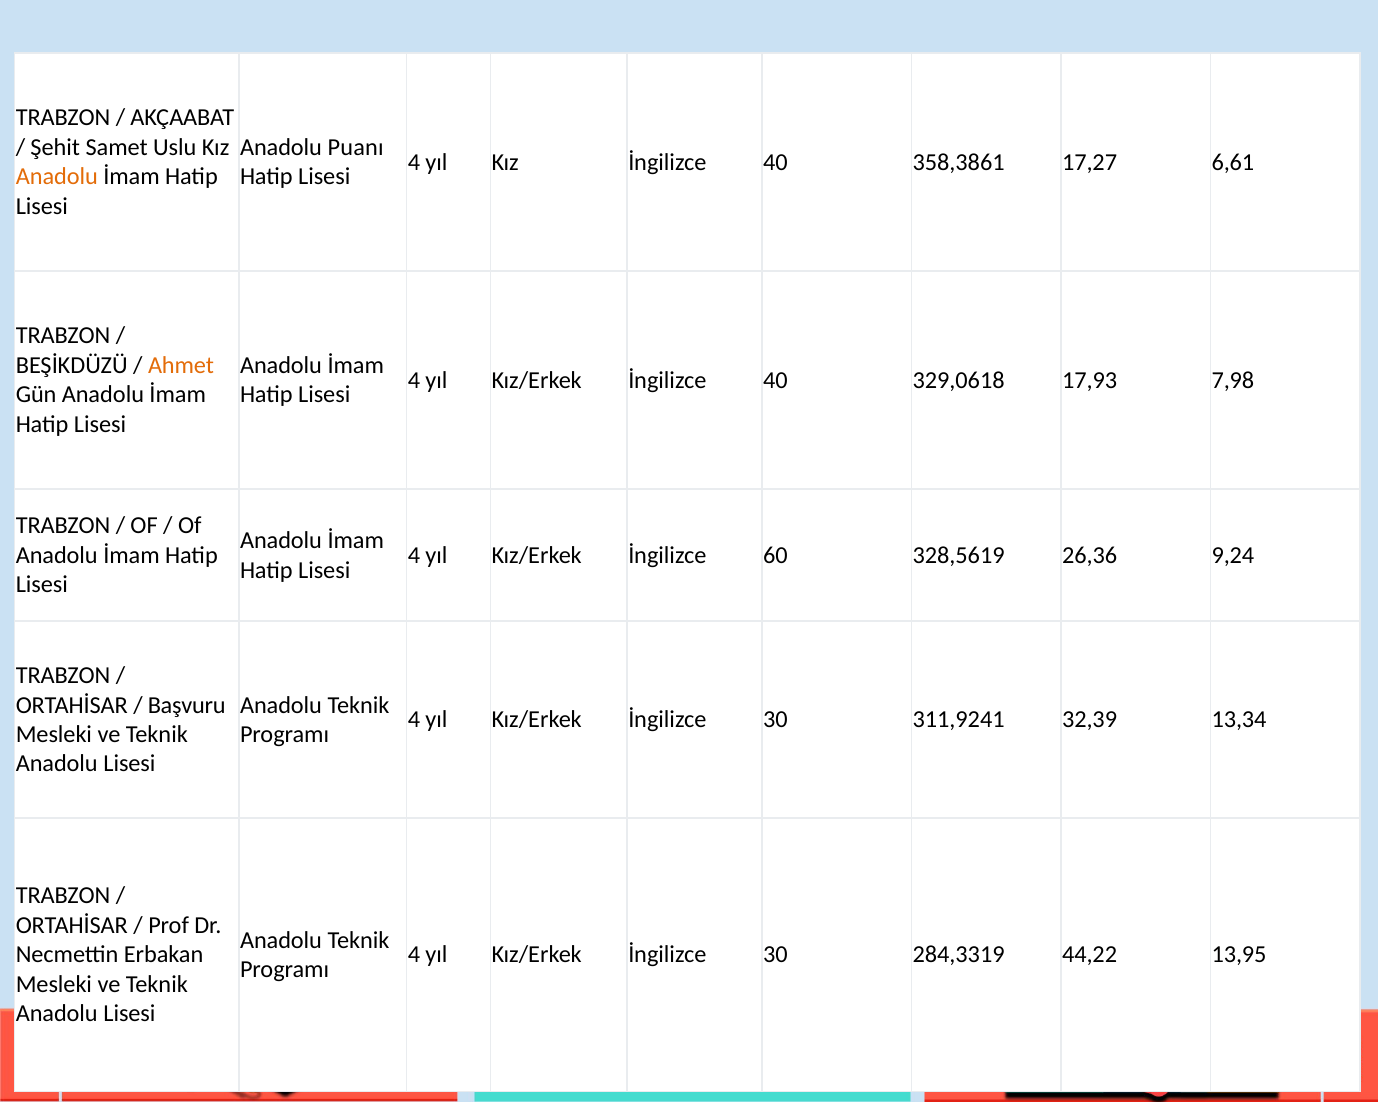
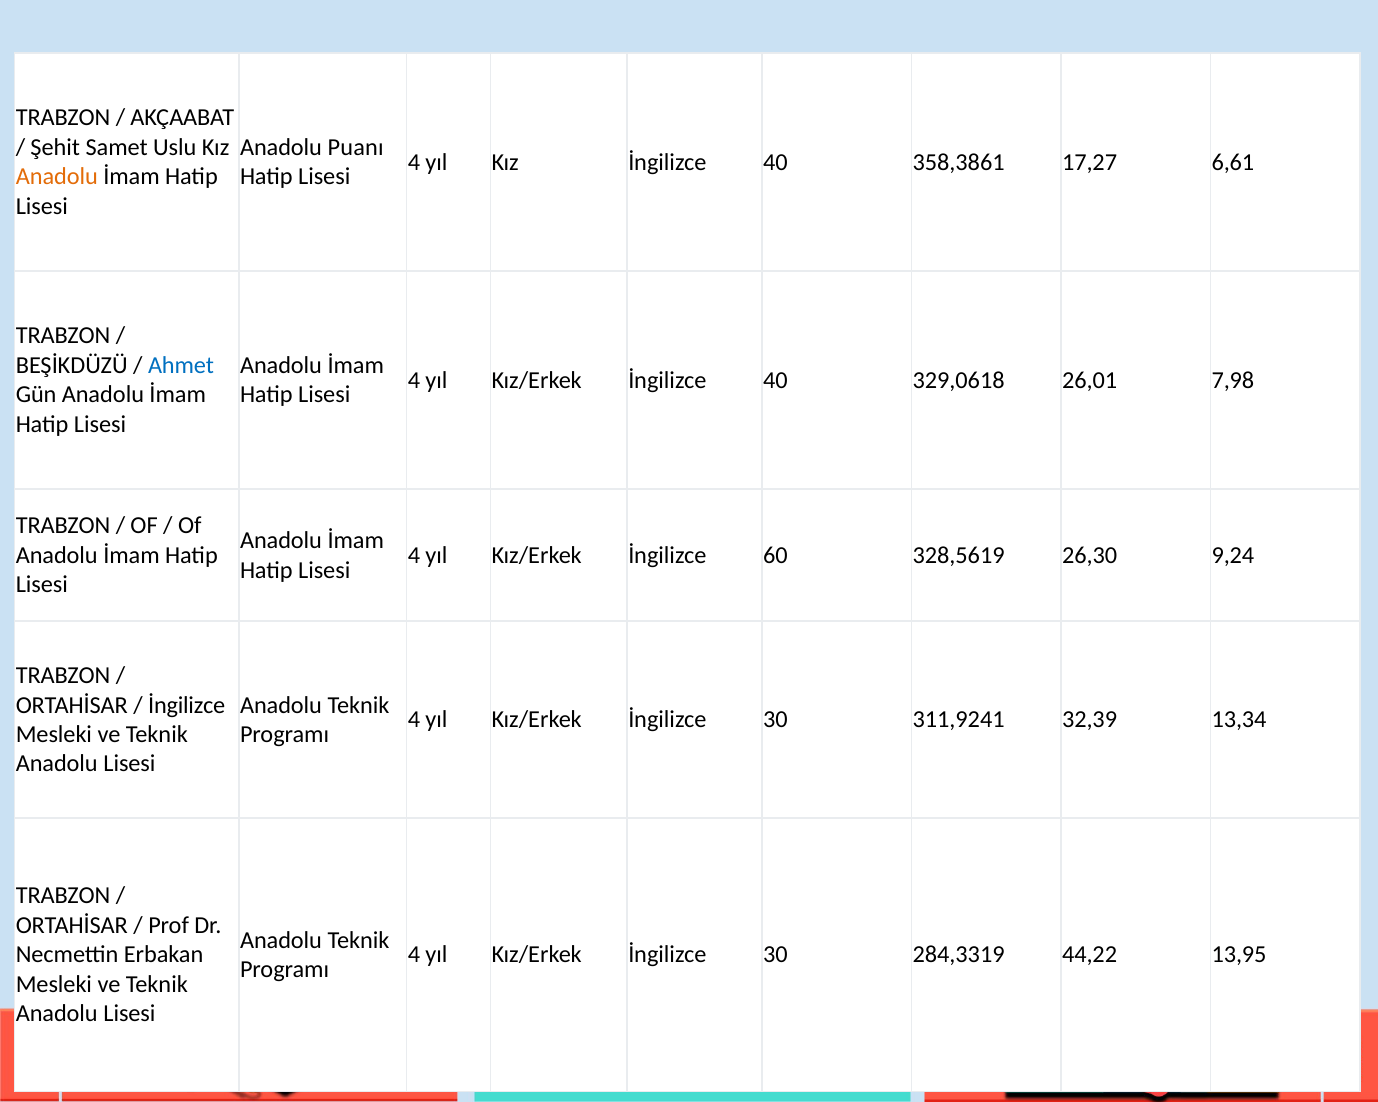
Ahmet colour: orange -> blue (181, 365)
17,93: 17,93 -> 26,01 (1090, 380)
26,36: 26,36 -> 26,30 (1090, 555)
Başvuru: Başvuru -> İngilizce (187, 705)
